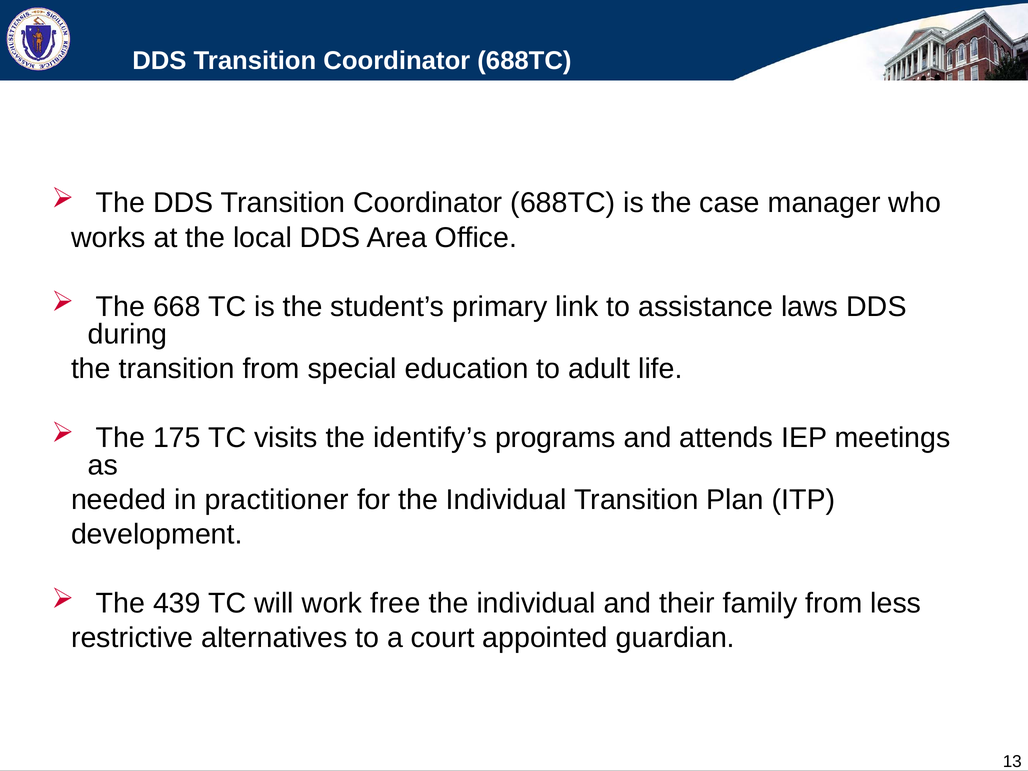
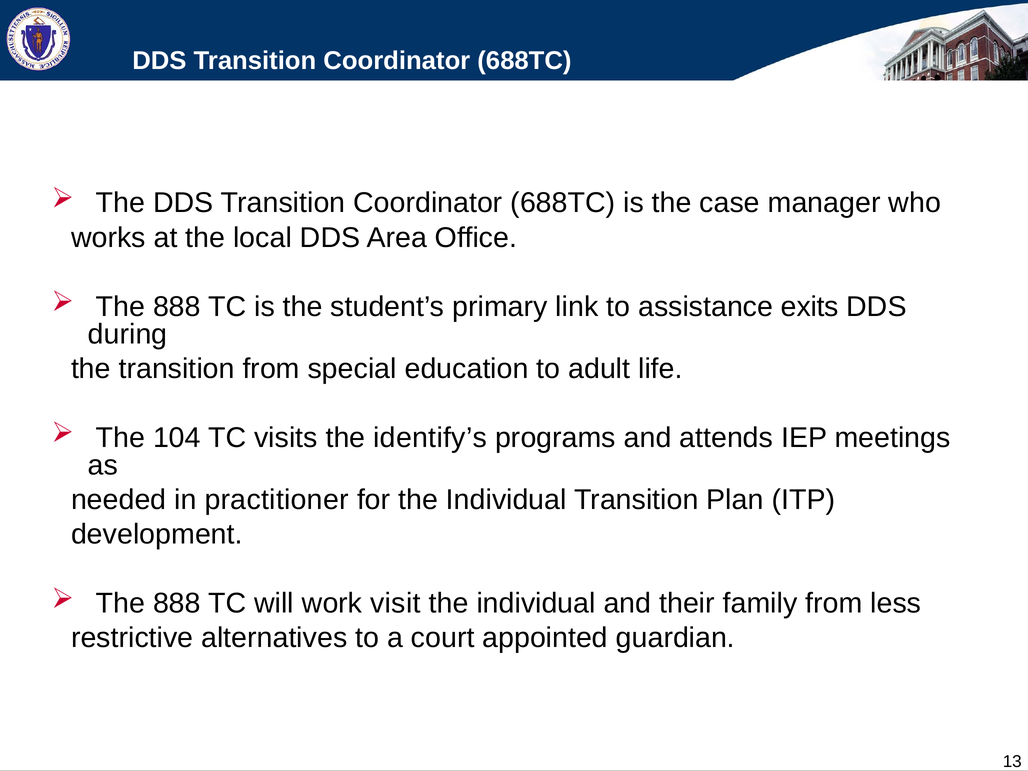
668: 668 -> 888 (177, 307)
laws: laws -> exits (810, 307)
175: 175 -> 104 (177, 438)
439: 439 -> 888 (177, 603)
free: free -> visit (395, 603)
